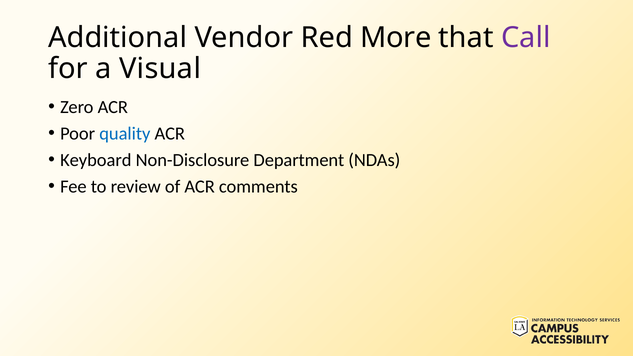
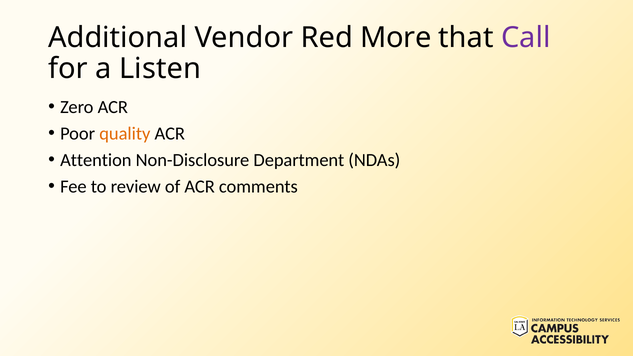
Visual: Visual -> Listen (160, 69)
quality colour: blue -> orange (125, 134)
Keyboard: Keyboard -> Attention (96, 160)
